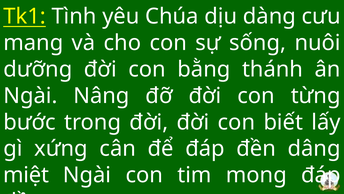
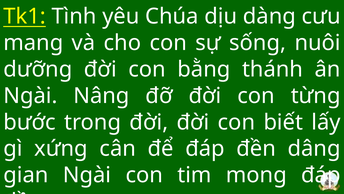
miệt: miệt -> gian (26, 175)
